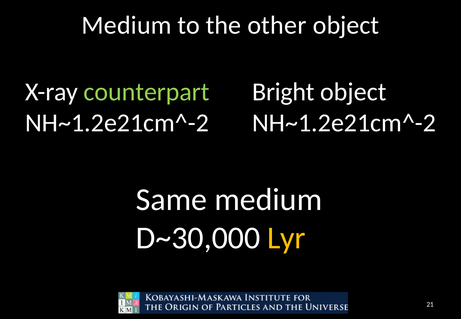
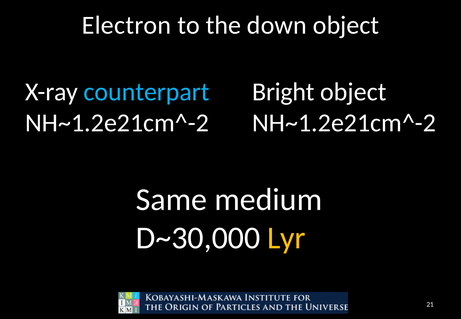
Medium: Medium -> Electron (127, 25)
other: other -> down (277, 25)
counterpart colour: light green -> light blue (147, 92)
